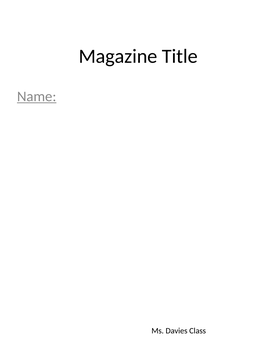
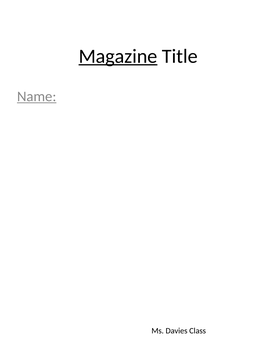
Magazine underline: none -> present (118, 56)
